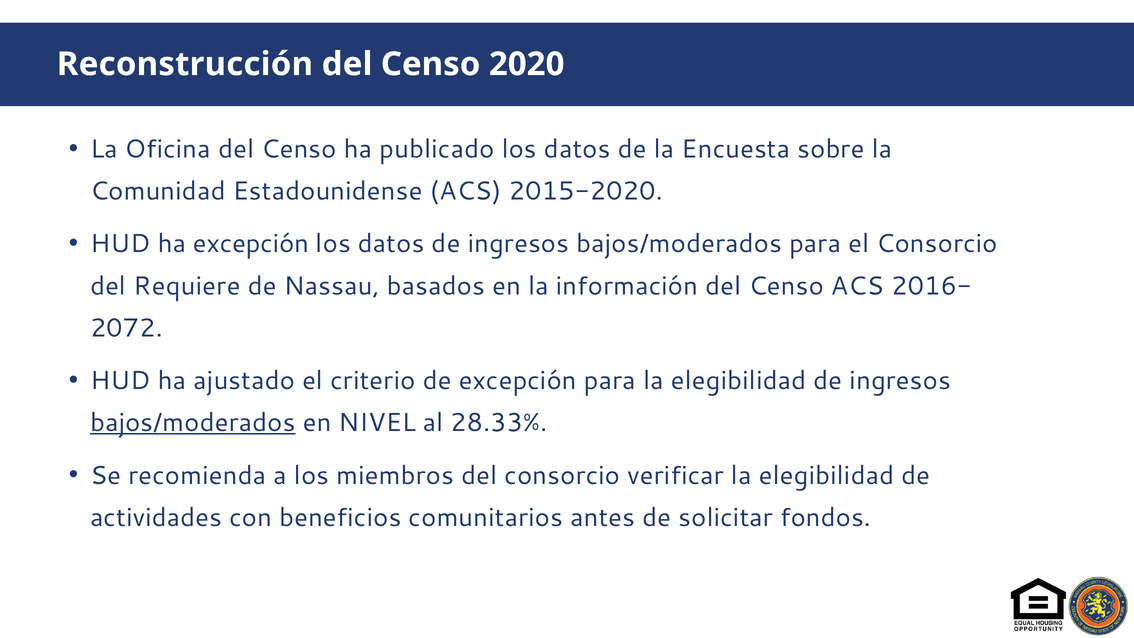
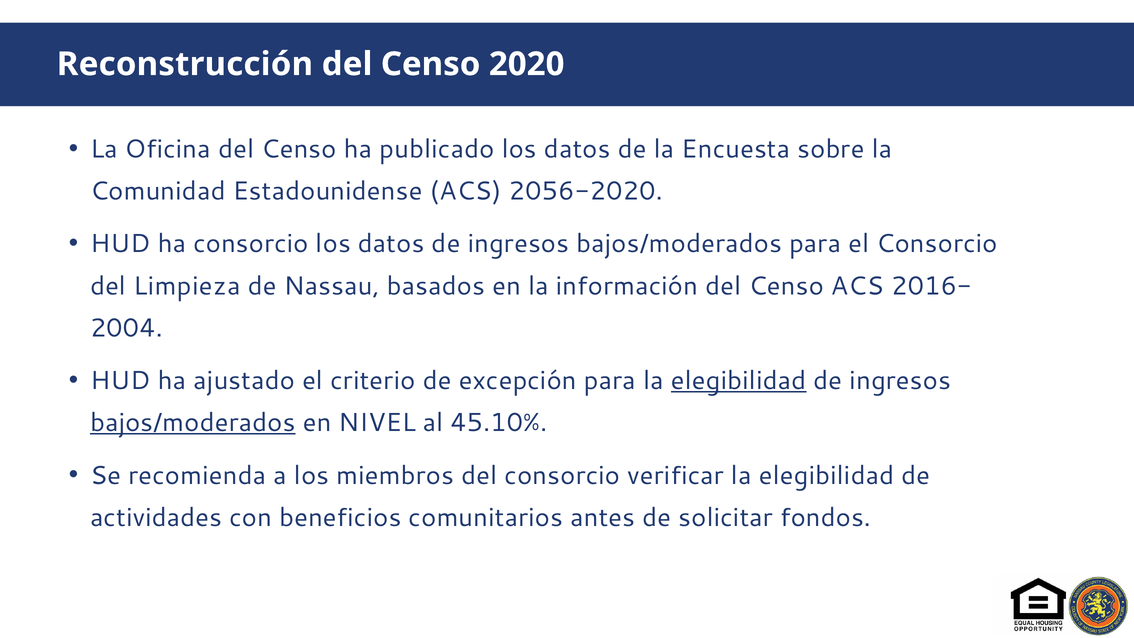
2015-2020: 2015-2020 -> 2056-2020 (586, 191)
ha excepción: excepción -> consorcio (251, 244)
Requiere: Requiere -> Limpieza (187, 286)
2072: 2072 -> 2004 (127, 328)
elegibilidad underline: none -> present (739, 381)
28.33%: 28.33% -> 45.10% (499, 423)
